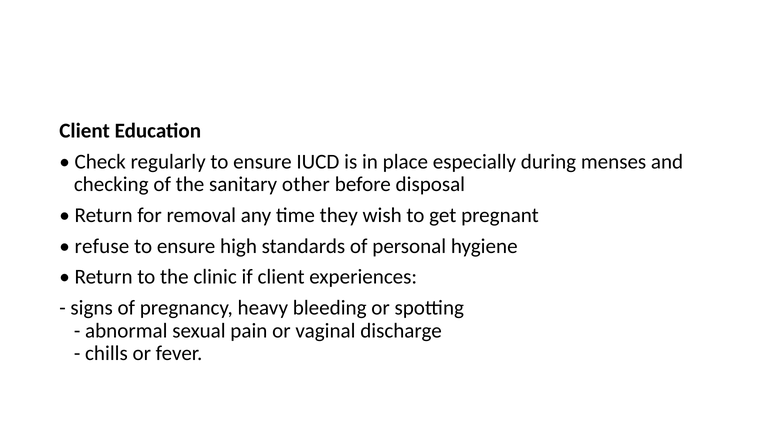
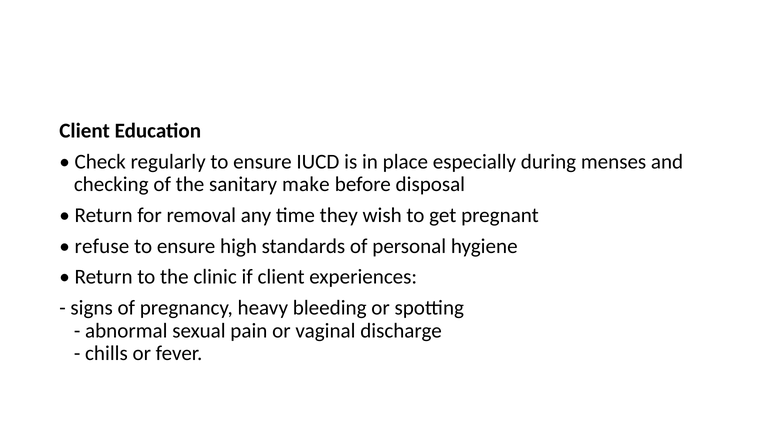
other: other -> make (306, 184)
